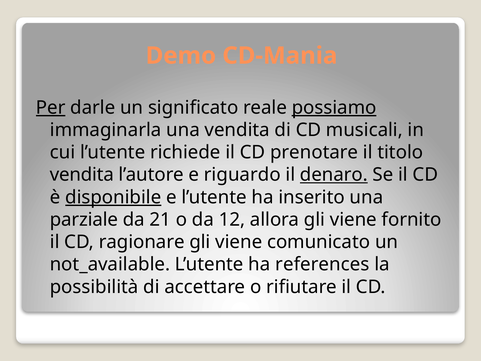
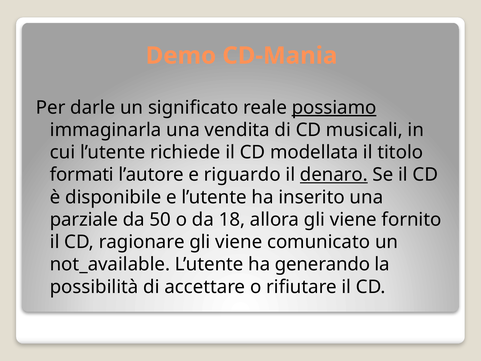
Per underline: present -> none (51, 107)
prenotare: prenotare -> modellata (314, 152)
vendita: vendita -> formati (82, 175)
disponibile underline: present -> none (113, 197)
21: 21 -> 50 (160, 219)
12: 12 -> 18 (232, 219)
references: references -> generando (323, 264)
